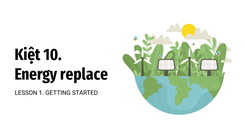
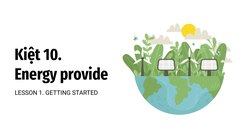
replace: replace -> provide (84, 74)
